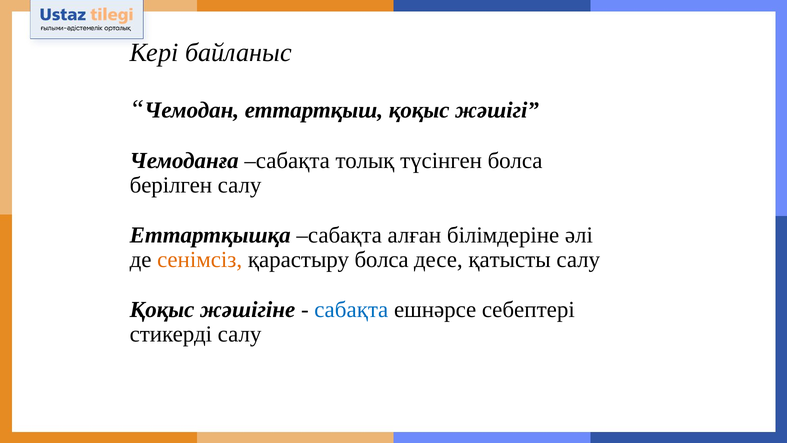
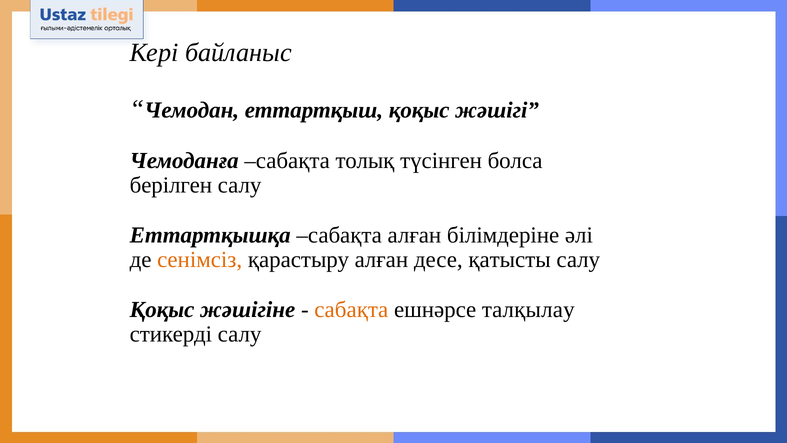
қарастыру болса: болса -> алған (381, 260)
сабақта colour: blue -> orange (351, 309)
себептері: себептері -> талқылау (528, 309)
